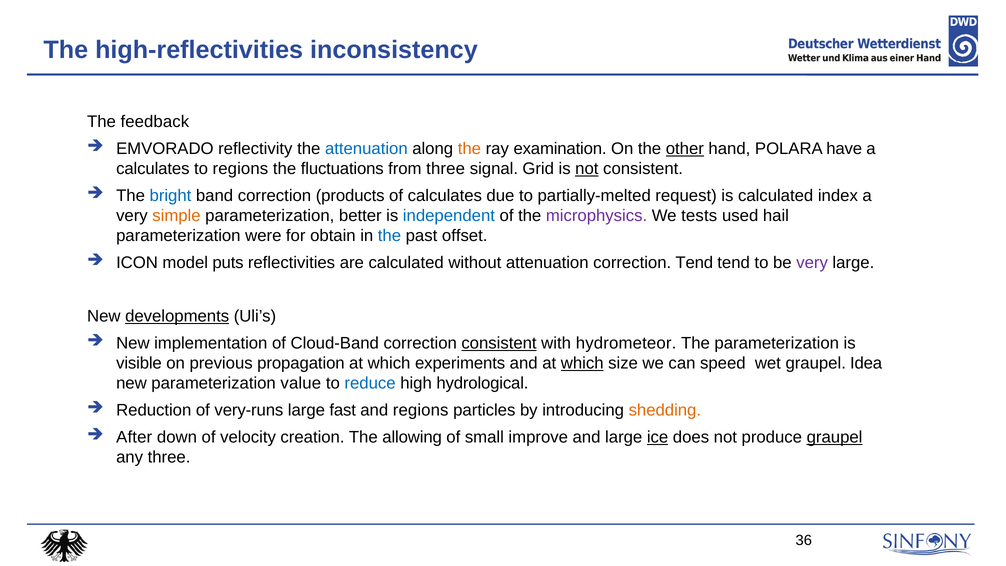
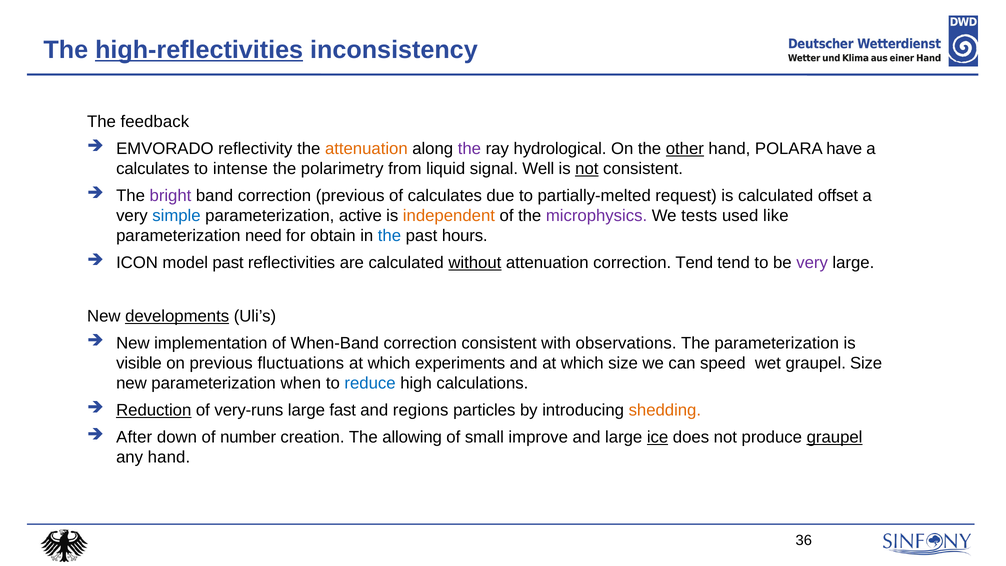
high-reflectivities underline: none -> present (199, 50)
attenuation colour: blue -> orange (366, 149)
the colour: orange -> purple (469, 149)
examination: examination -> hydrological (560, 149)
to regions: regions -> intense (240, 169)
fluctuations: fluctuations -> polarimetry (342, 169)
from three: three -> liquid (446, 169)
Grid: Grid -> Well (538, 169)
bright colour: blue -> purple (170, 196)
correction products: products -> previous (350, 196)
index: index -> offset (838, 196)
simple colour: orange -> blue (176, 216)
better: better -> active (360, 216)
independent colour: blue -> orange (449, 216)
hail: hail -> like (776, 216)
were: were -> need (263, 236)
offset: offset -> hours (465, 236)
model puts: puts -> past (228, 263)
without underline: none -> present (475, 263)
Cloud-Band: Cloud-Band -> When-Band (335, 343)
consistent underline: present -> none (499, 343)
hydrometeor: hydrometeor -> observations (626, 343)
propagation: propagation -> fluctuations (301, 363)
which underline: present -> none (582, 363)
graupel Idea: Idea -> Size (866, 363)
value: value -> when (301, 383)
hydrological: hydrological -> calculations (482, 383)
Reduction underline: none -> present (154, 410)
velocity: velocity -> number (248, 437)
any three: three -> hand (169, 457)
